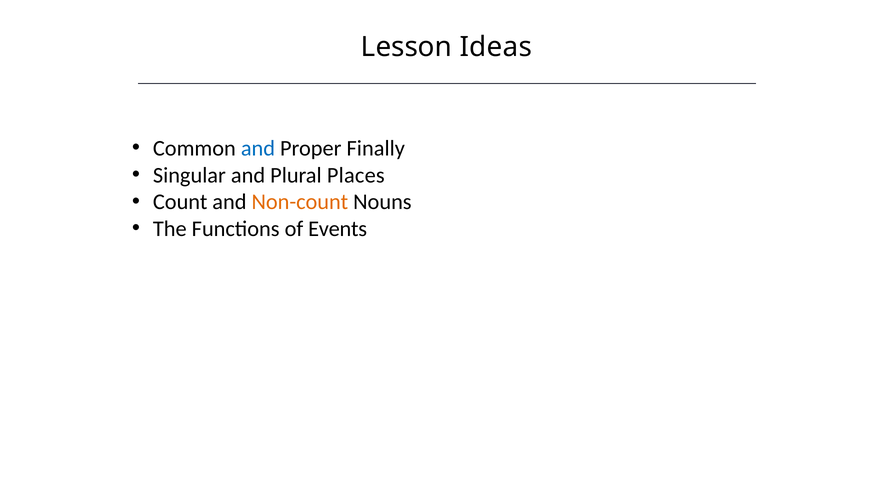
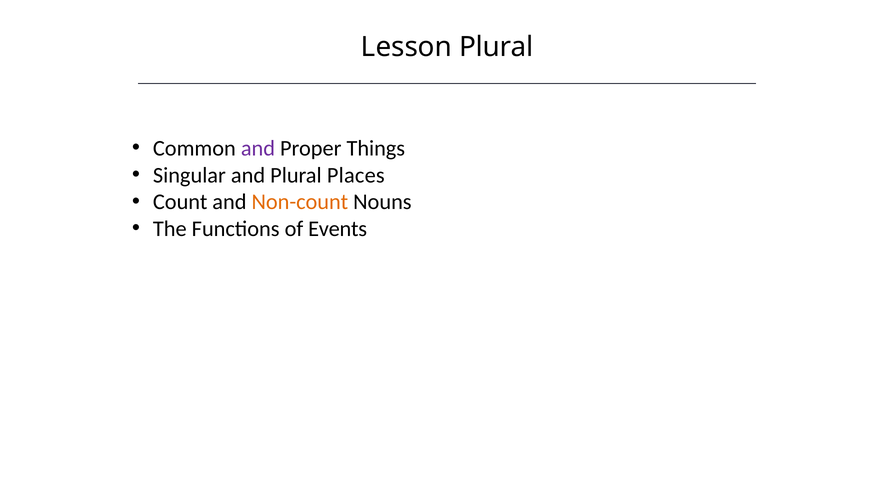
Lesson Ideas: Ideas -> Plural (496, 47)
and colour: blue -> purple (258, 148)
Finally: Finally -> Things (376, 148)
